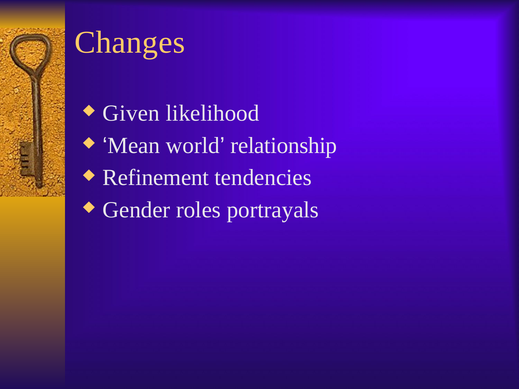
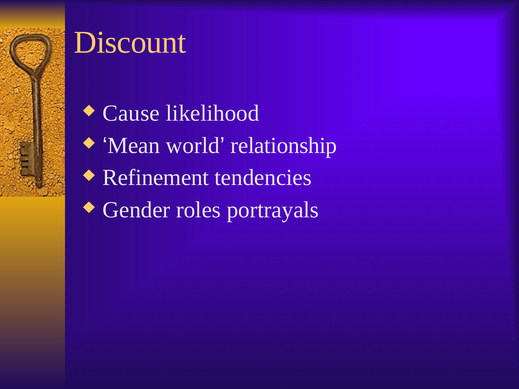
Changes: Changes -> Discount (130, 42)
Given: Given -> Cause (131, 113)
